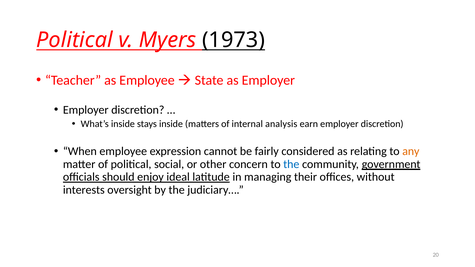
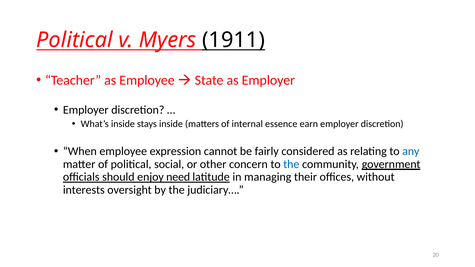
1973: 1973 -> 1911 (234, 40)
analysis: analysis -> essence (281, 124)
any colour: orange -> blue (411, 151)
ideal: ideal -> need (178, 177)
